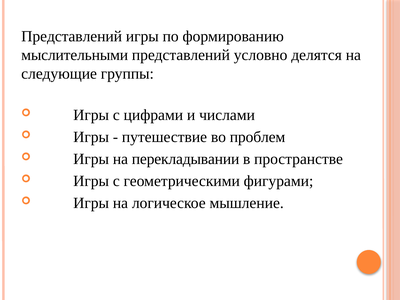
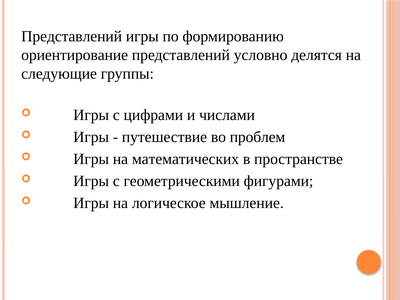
мыслительными: мыслительными -> ориентирование (75, 55)
перекладывании: перекладывании -> математических (186, 159)
